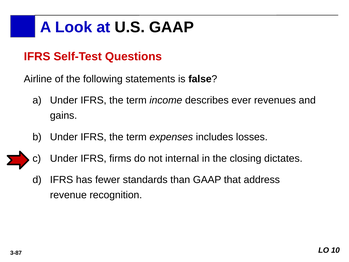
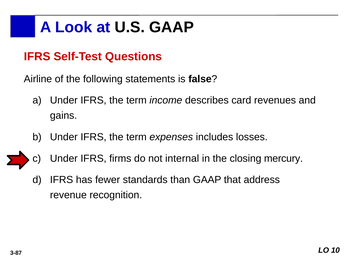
ever: ever -> card (241, 100)
dictates: dictates -> mercury (283, 158)
